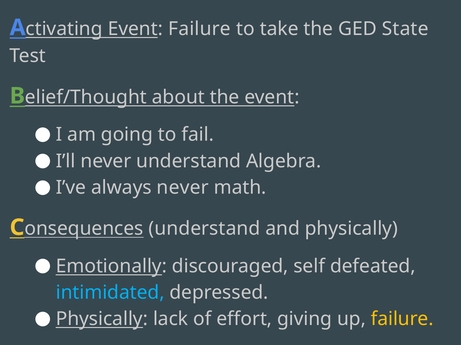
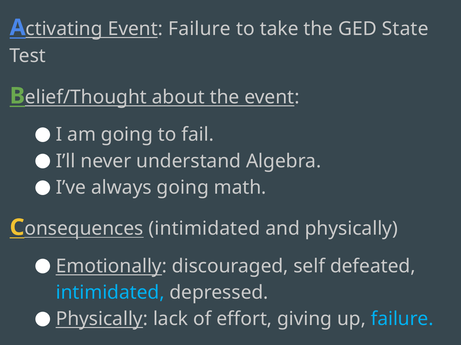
always never: never -> going (183, 188)
Consequences understand: understand -> intimidated (204, 229)
failure colour: yellow -> light blue (402, 320)
